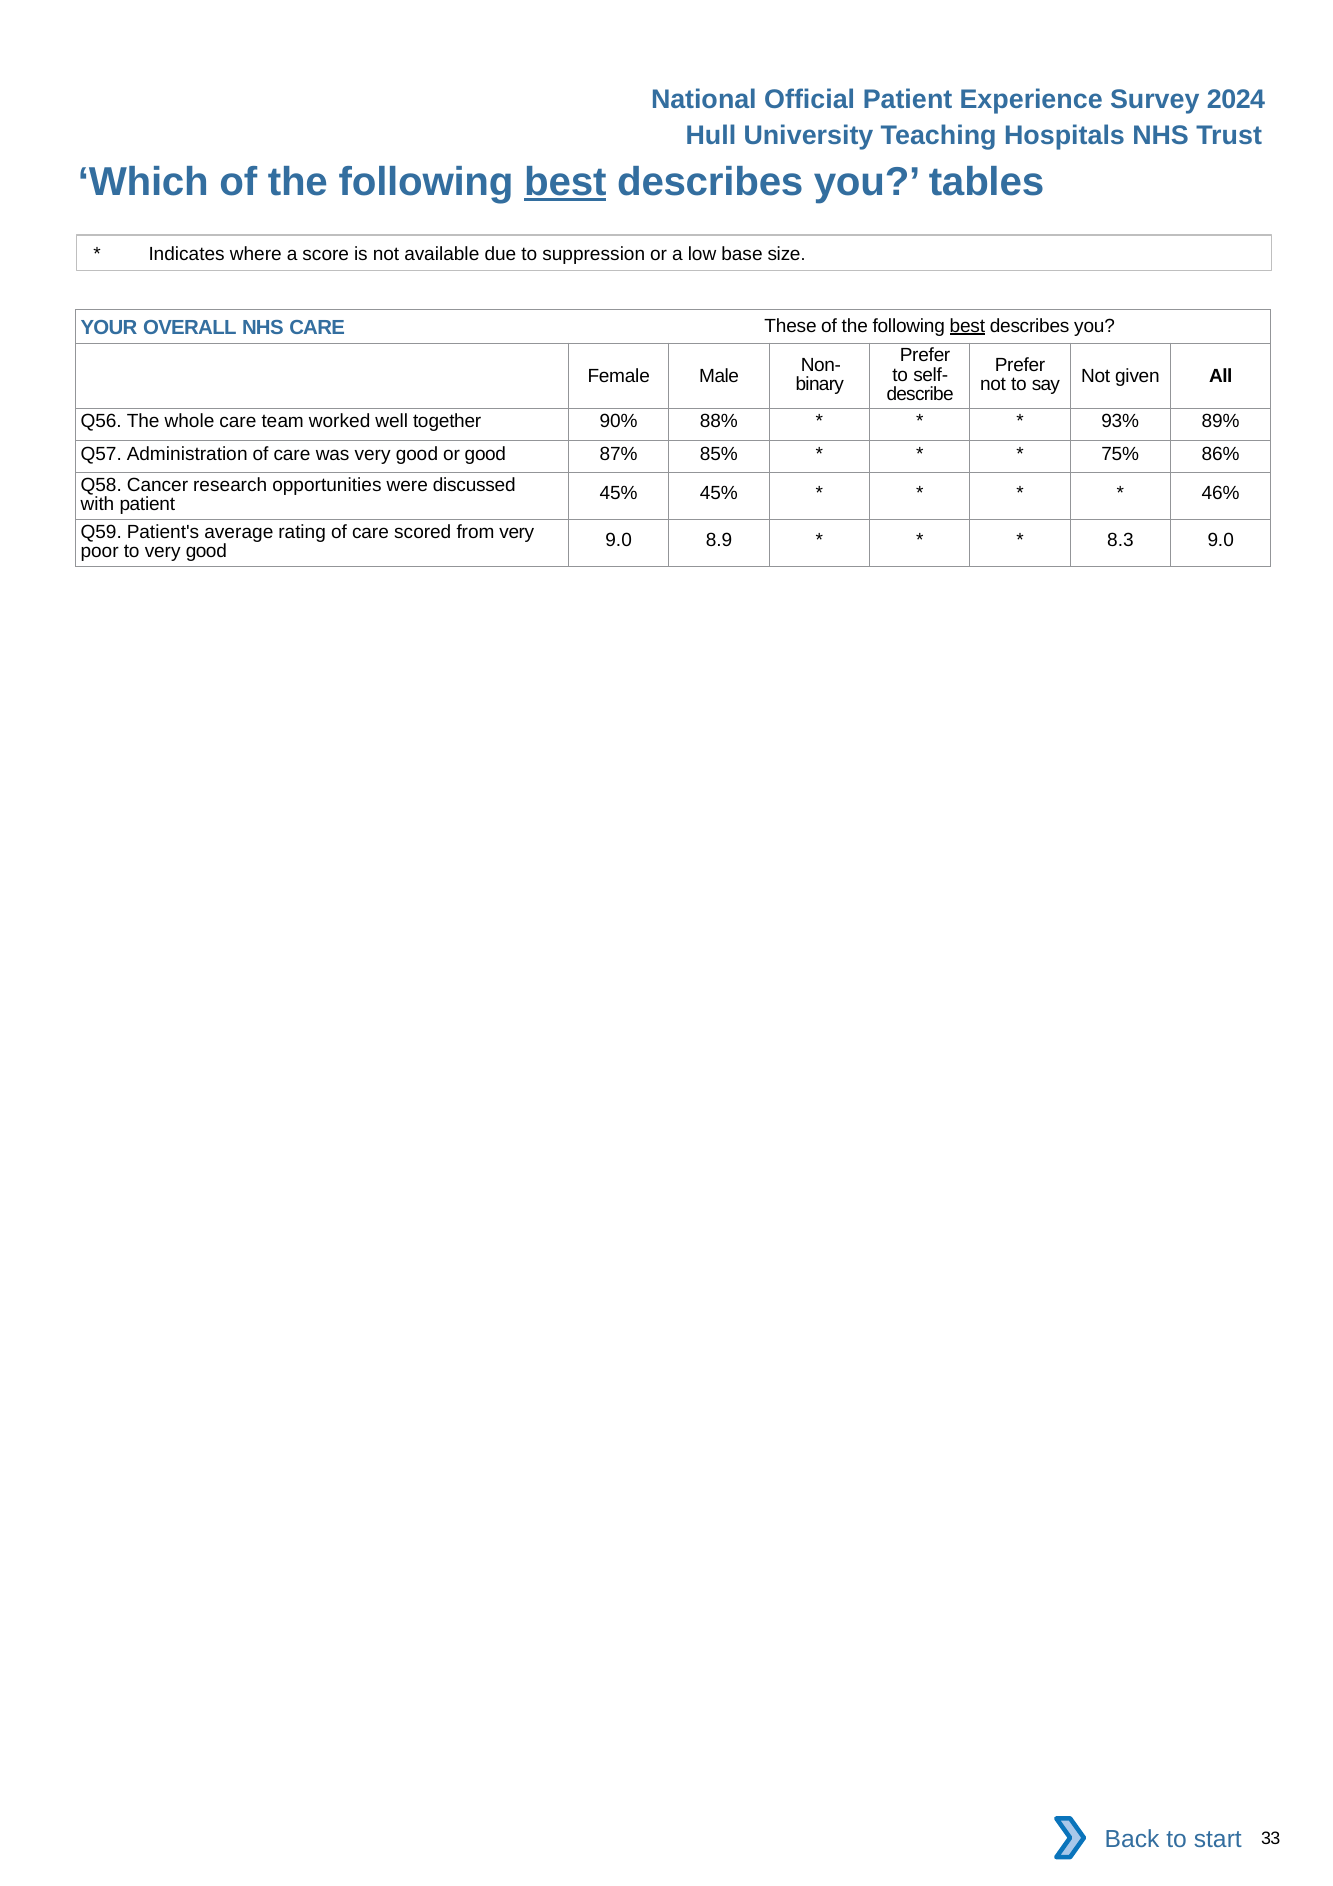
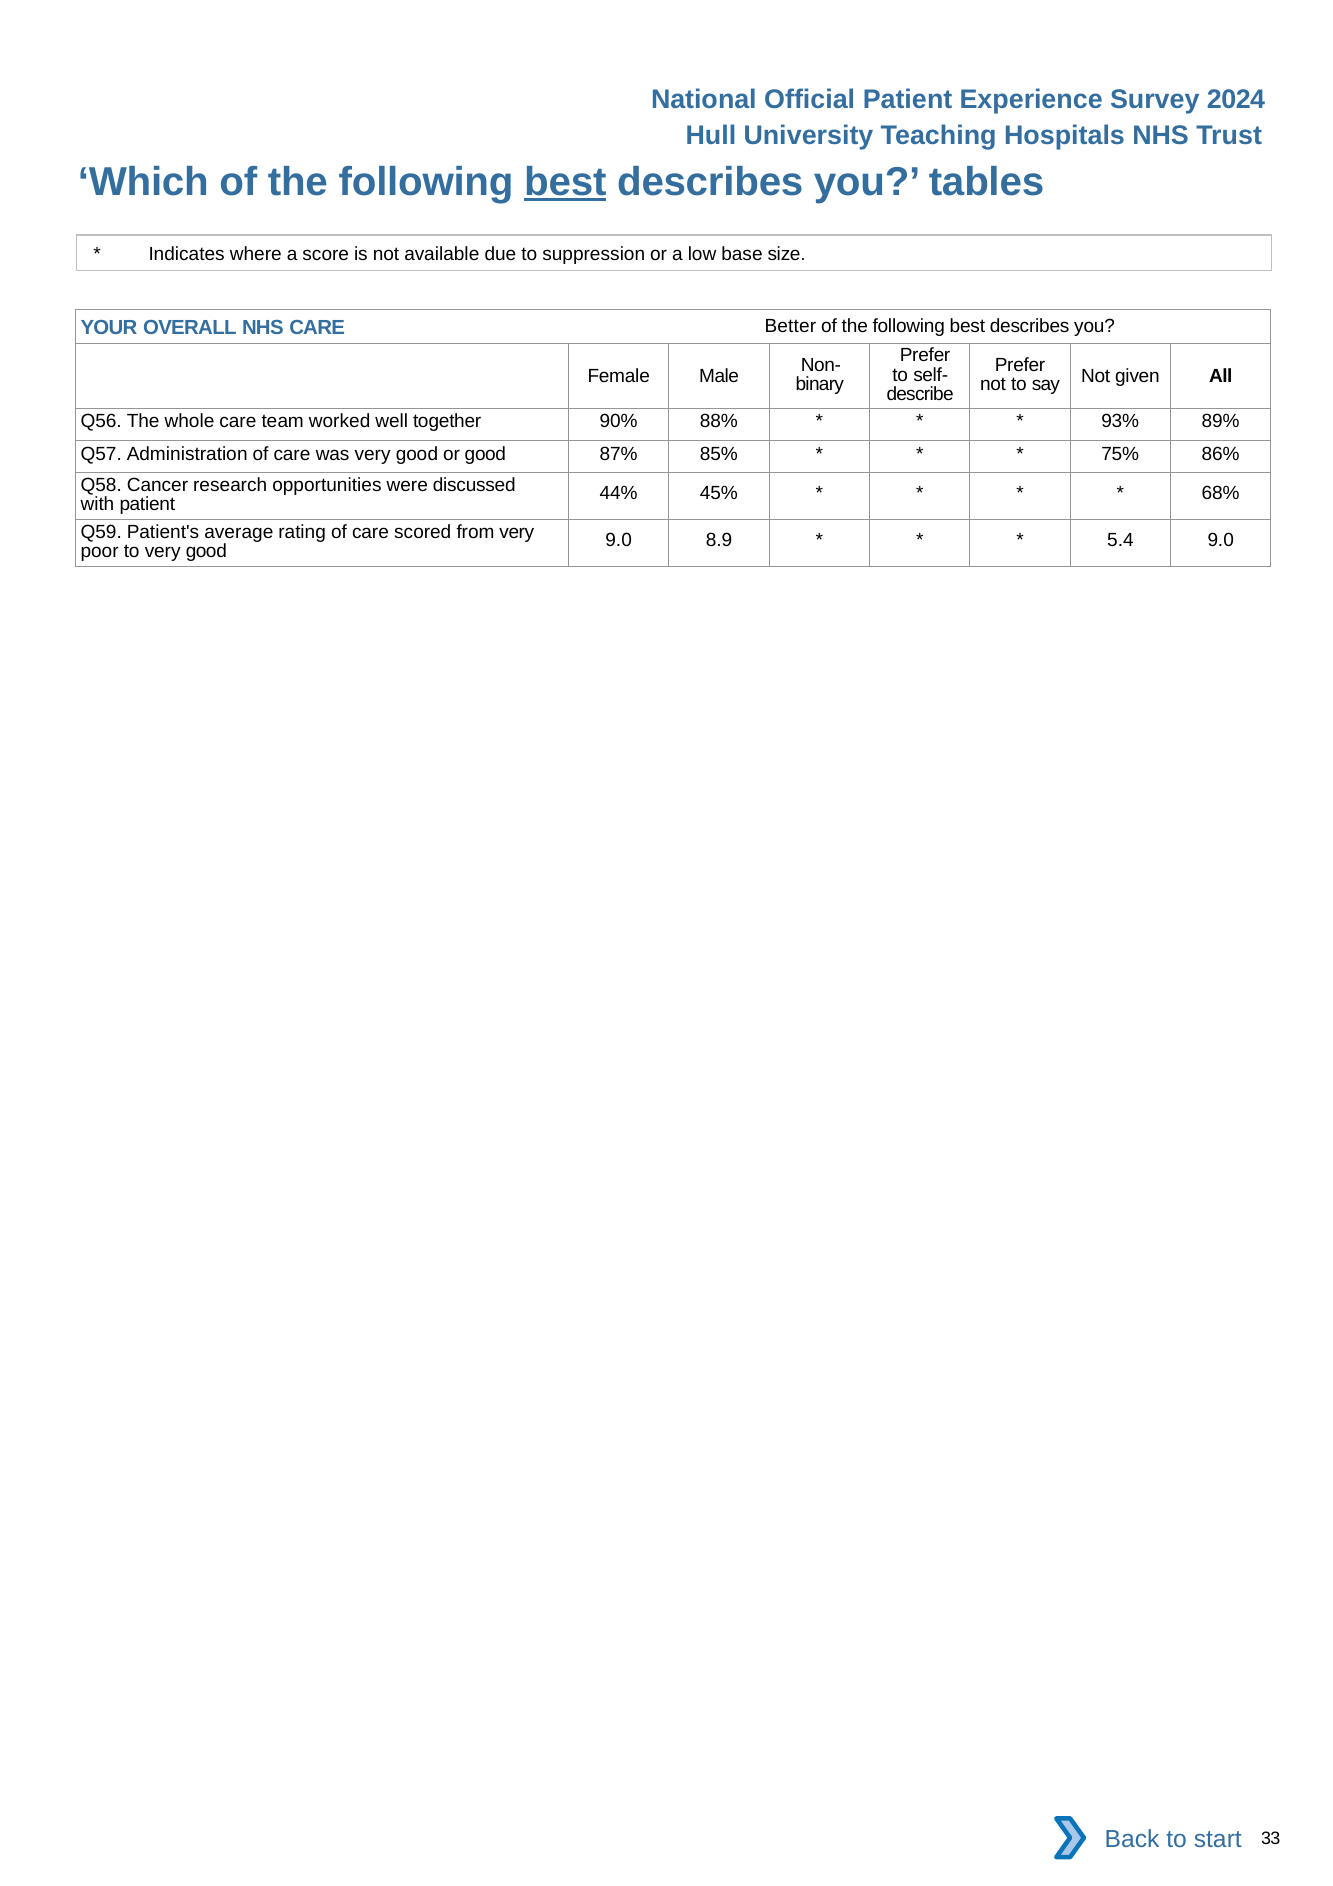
These: These -> Better (790, 326)
best underline: present -> none (967, 326)
45%: 45% -> 44% (619, 493)
46%: 46% -> 68% (1221, 493)
8.3: 8.3 -> 5.4 (1120, 540)
